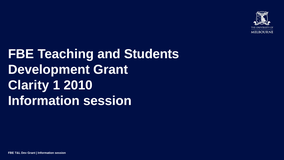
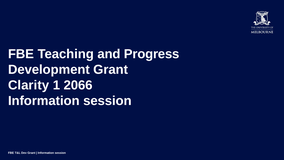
Students: Students -> Progress (152, 54)
2010: 2010 -> 2066 (78, 85)
